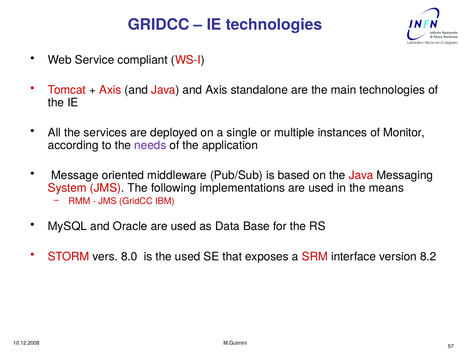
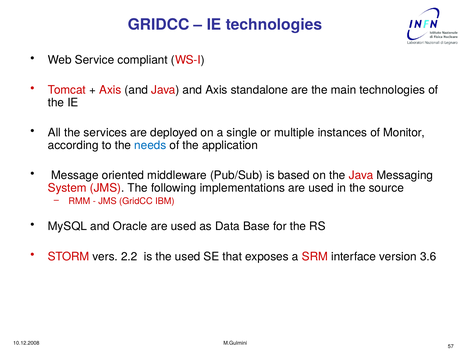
needs colour: purple -> blue (150, 145)
means: means -> source (386, 188)
8.0: 8.0 -> 2.2 (129, 256)
8.2: 8.2 -> 3.6 (428, 256)
